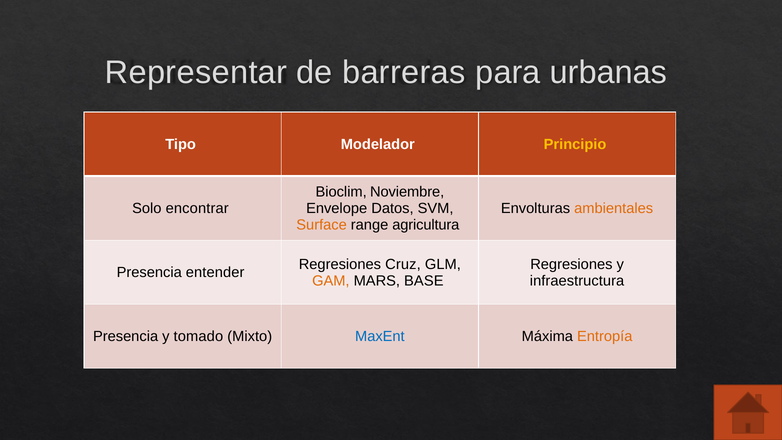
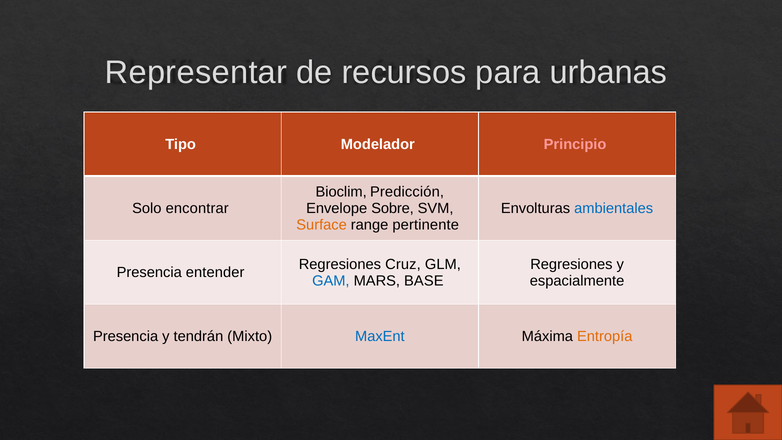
barreras: barreras -> recursos (404, 72)
Principio colour: yellow -> pink (575, 144)
Noviembre: Noviembre -> Predicción (407, 192)
Datos: Datos -> Sobre (393, 208)
ambientales colour: orange -> blue (614, 208)
agricultura: agricultura -> pertinente (426, 225)
GAM colour: orange -> blue (331, 281)
infraestructura: infraestructura -> espacialmente (577, 281)
tomado: tomado -> tendrán (198, 336)
